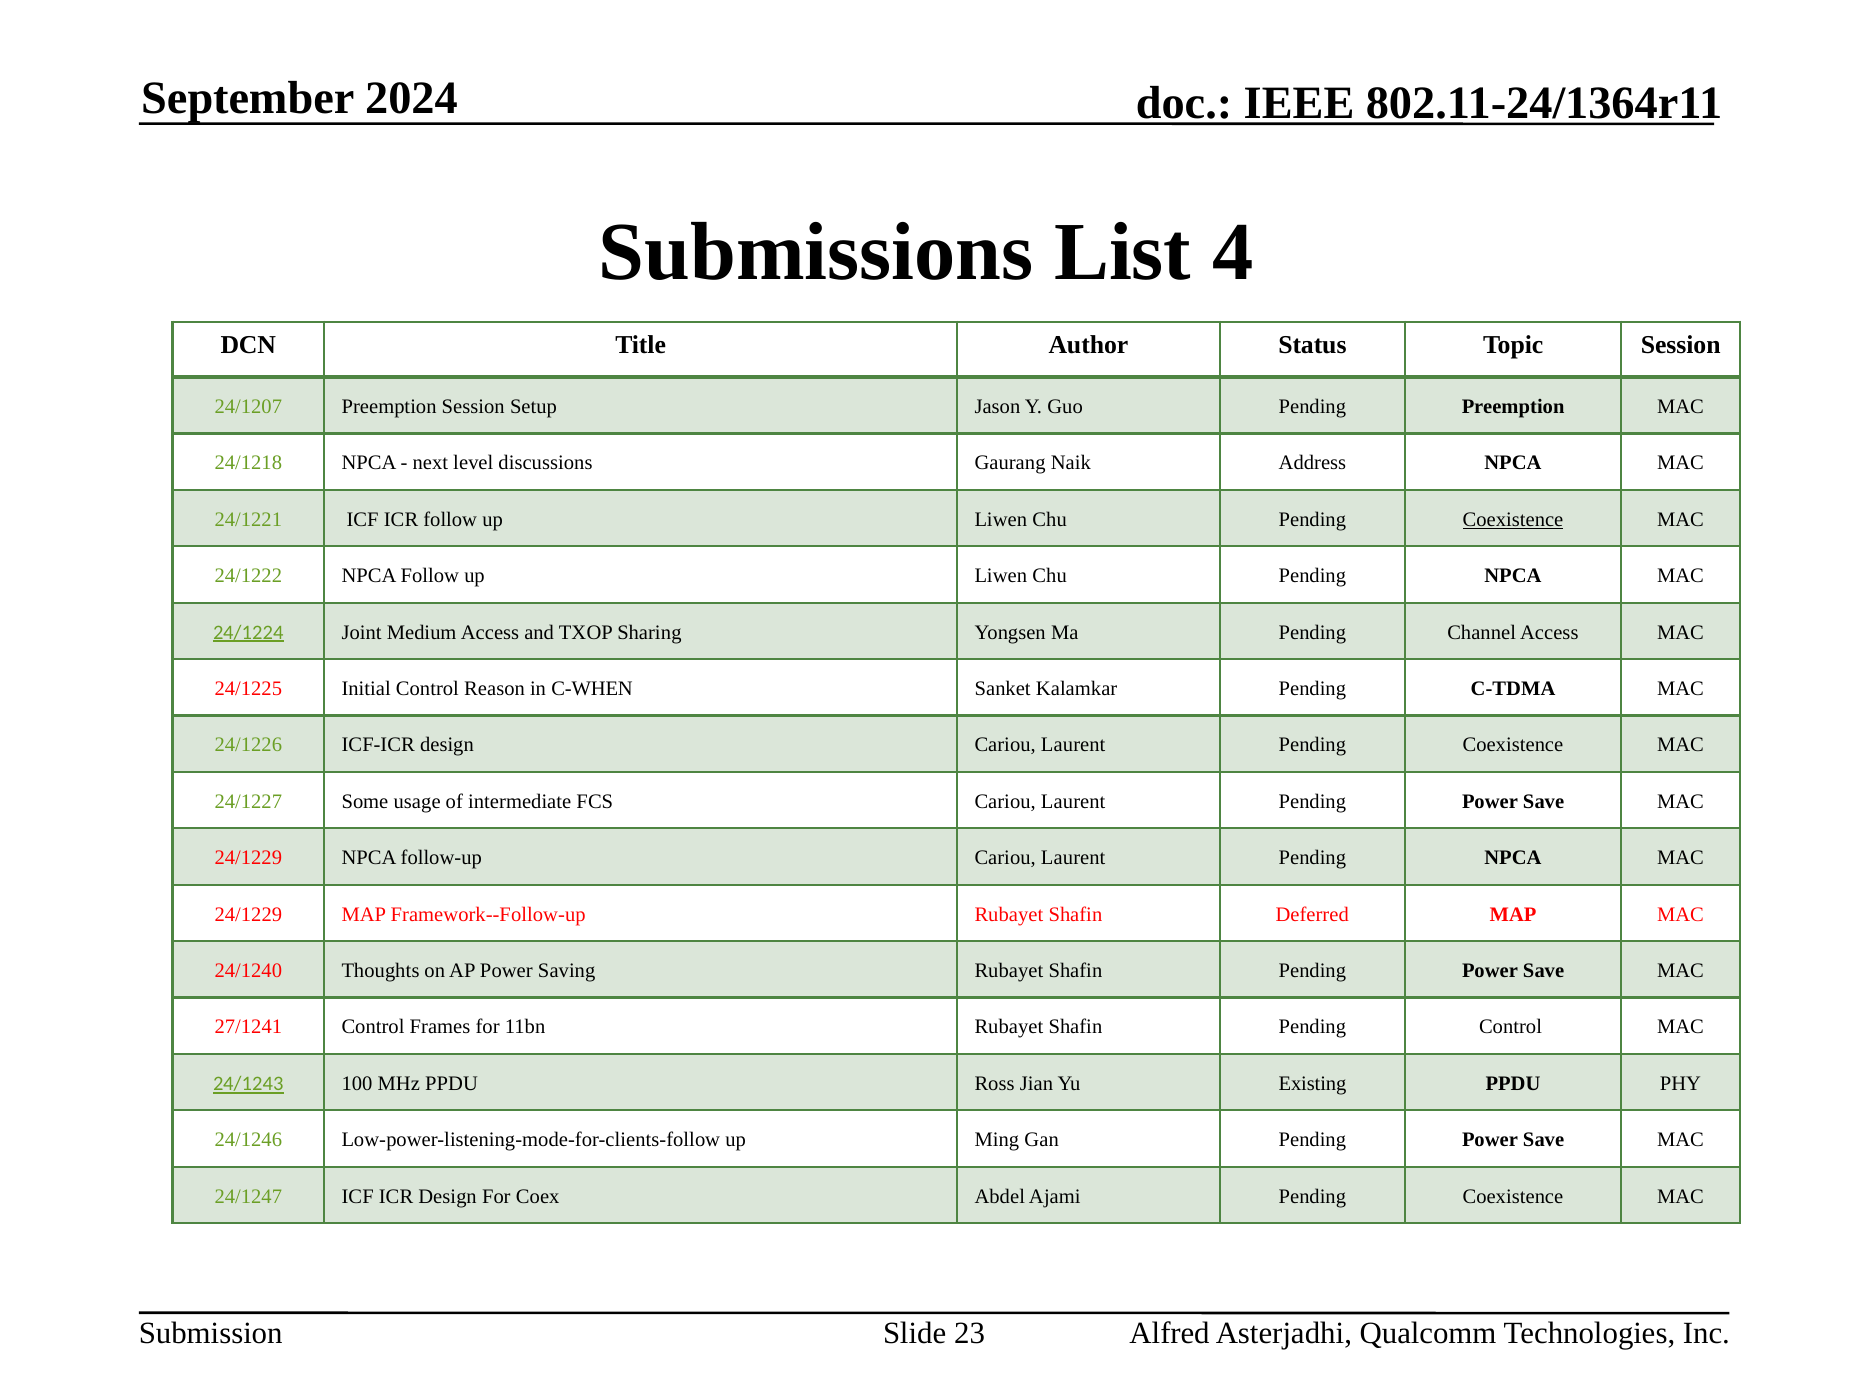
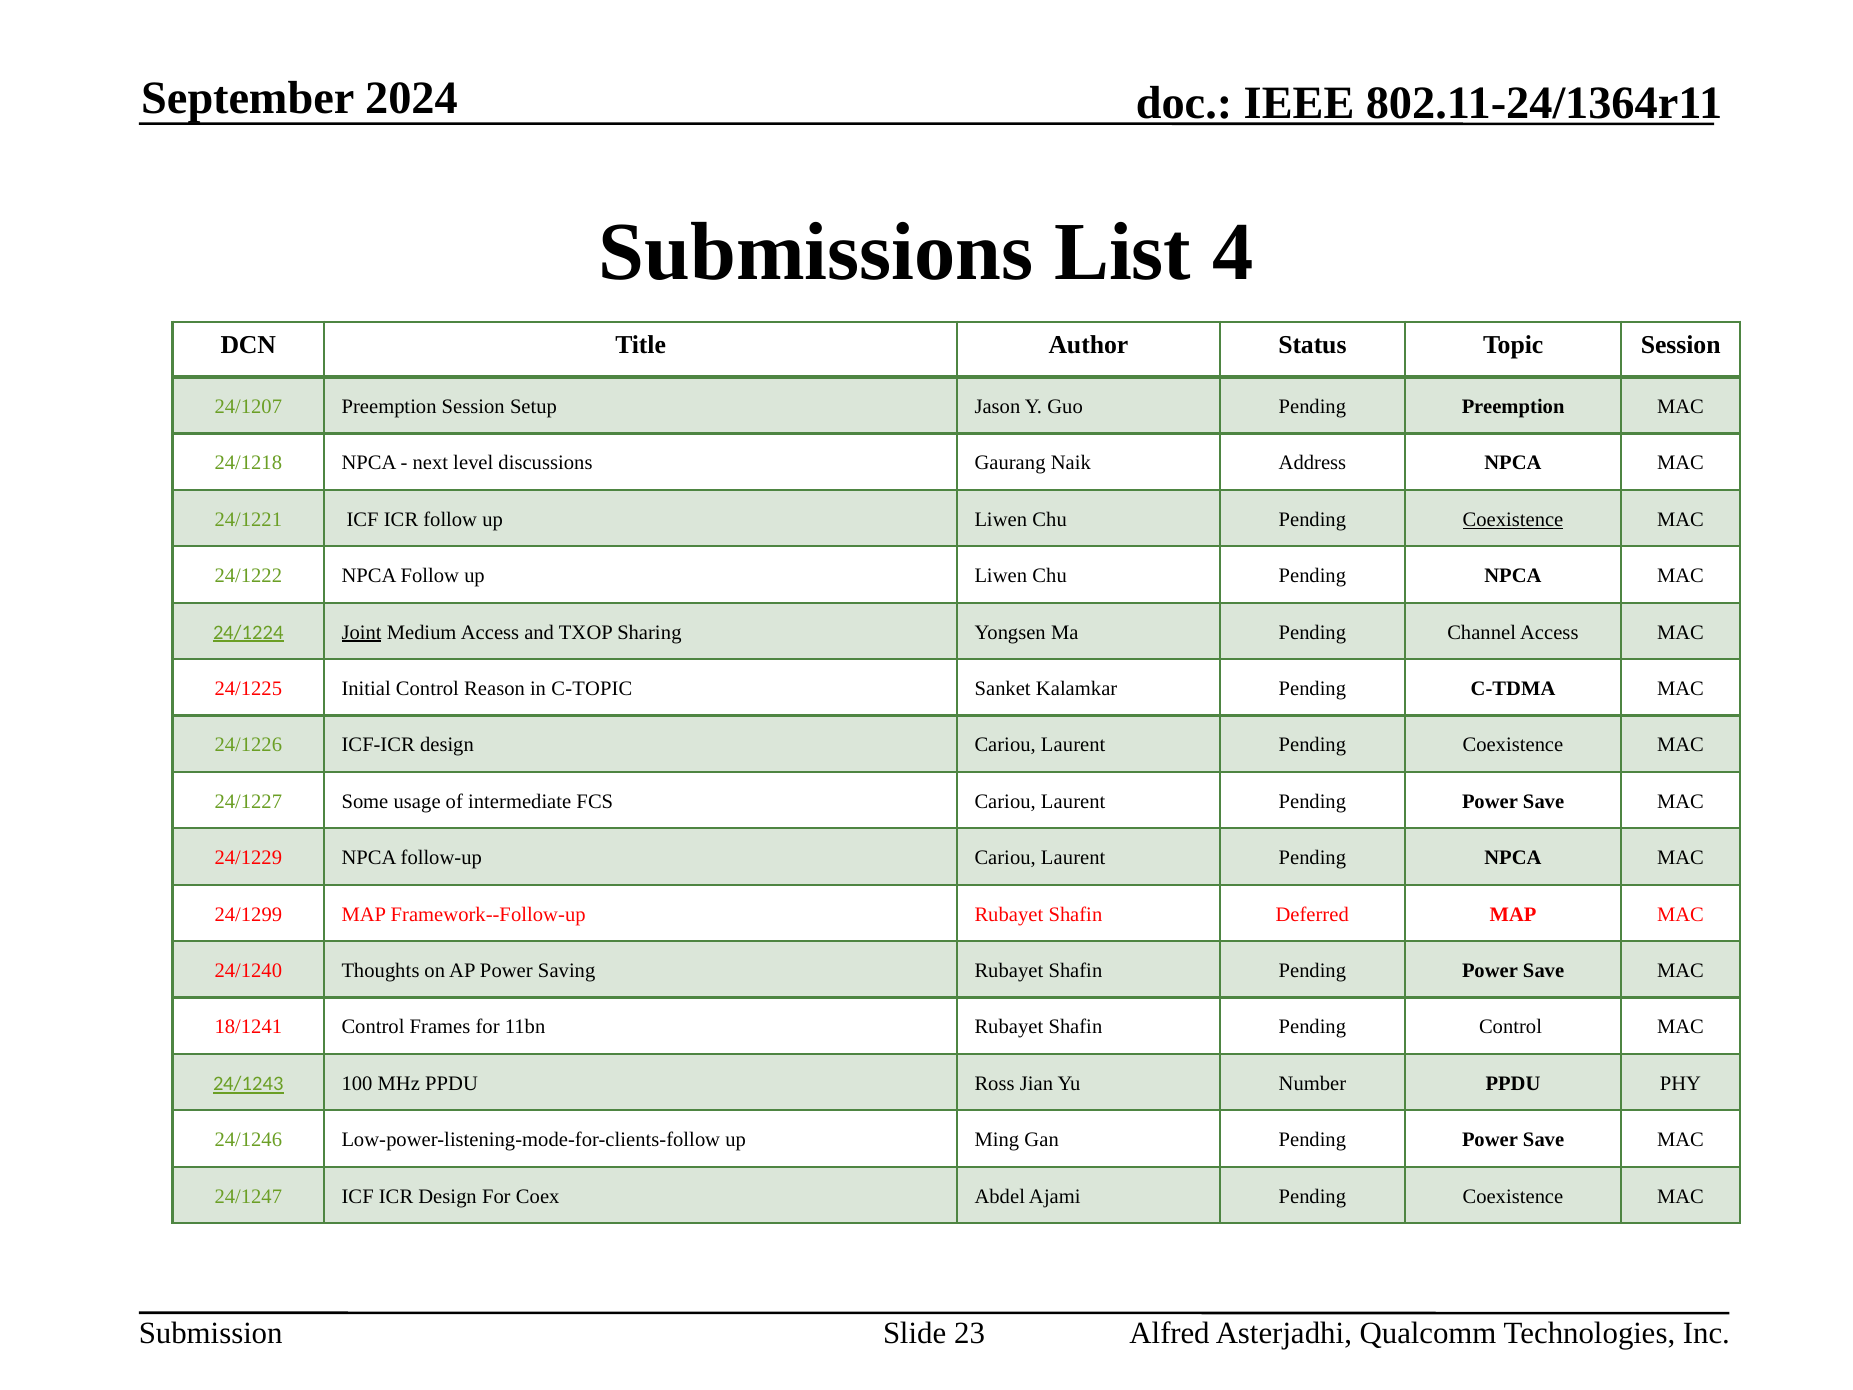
Joint underline: none -> present (362, 632)
C-WHEN: C-WHEN -> C-TOPIC (592, 689)
24/1229: 24/1229 -> 24/1299 (248, 914)
27/1241: 27/1241 -> 18/1241 (248, 1027)
Existing: Existing -> Number (1312, 1083)
